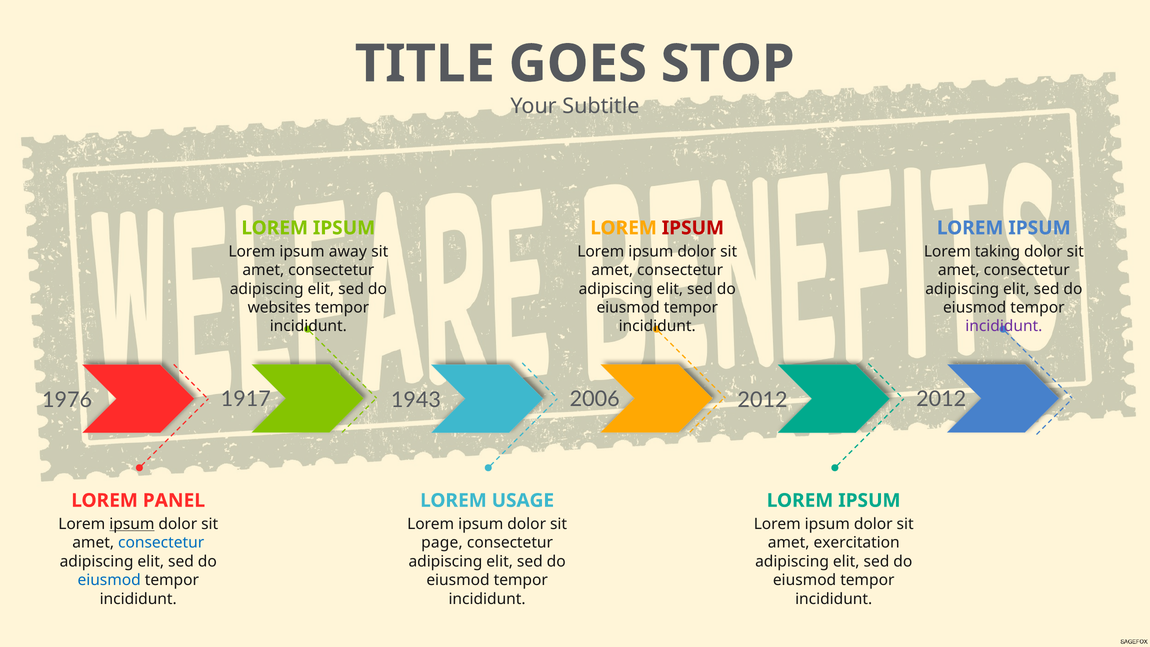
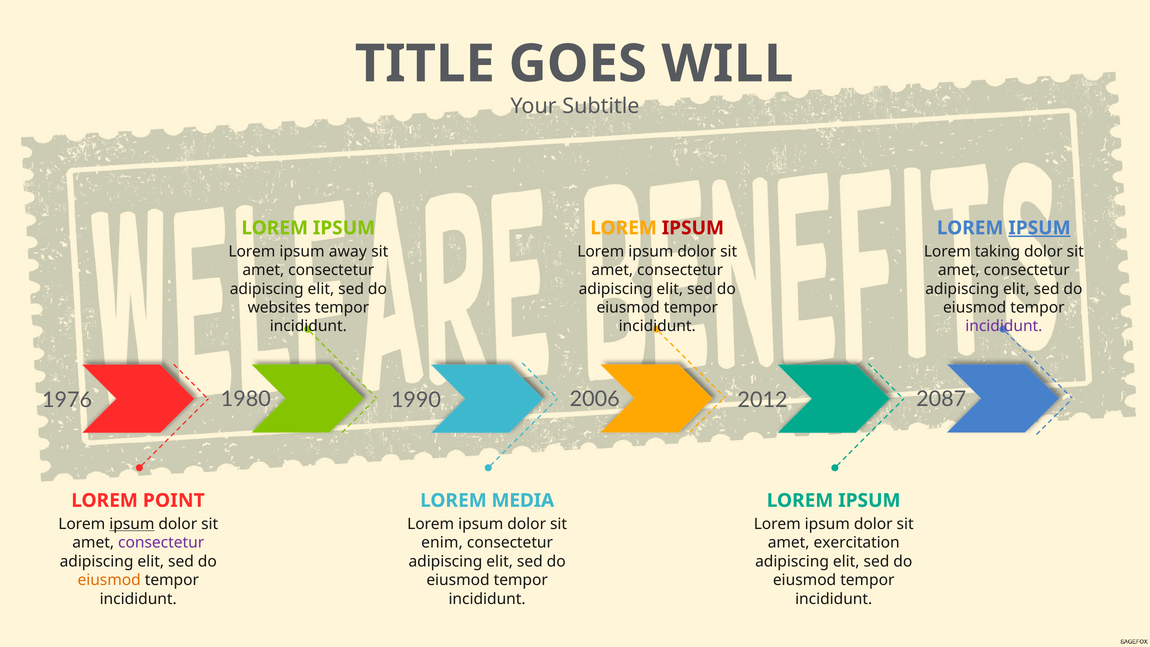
STOP: STOP -> WILL (727, 64)
IPSUM underline: none -> present (1039, 228)
1917: 1917 -> 1980 (246, 399)
1943: 1943 -> 1990 (416, 400)
2012 2012: 2012 -> 2087 (941, 399)
PANEL: PANEL -> POINT (174, 500)
USAGE: USAGE -> MEDIA (523, 500)
consectetur colour: blue -> purple (161, 543)
page: page -> enim (442, 543)
eiusmod colour: blue -> orange (109, 580)
